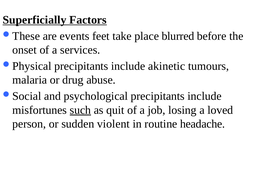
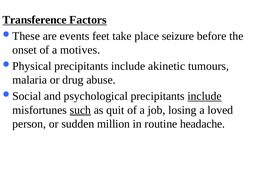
Superficially: Superficially -> Transference (35, 20)
blurred: blurred -> seizure (178, 36)
services: services -> motives (80, 50)
include underline: none -> present (205, 96)
violent: violent -> million (113, 124)
